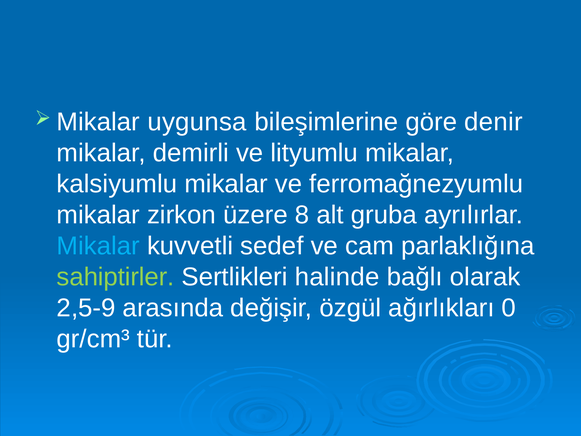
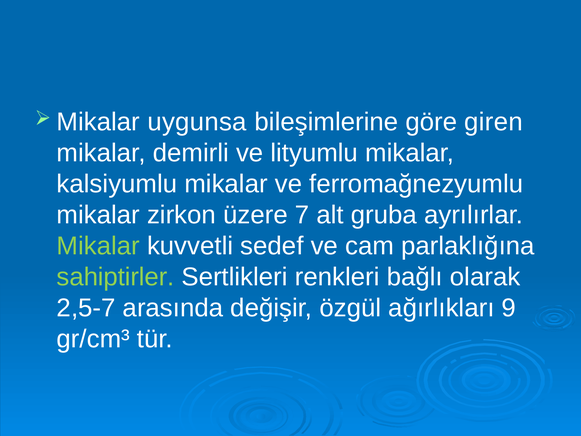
denir: denir -> giren (493, 122)
8: 8 -> 7 (302, 215)
Mikalar colour: light blue -> light green (98, 246)
halinde: halinde -> renkleri (337, 277)
2,5-9: 2,5-9 -> 2,5-7 (86, 308)
0: 0 -> 9 (509, 308)
